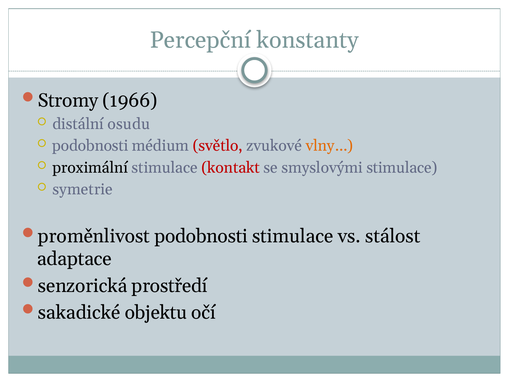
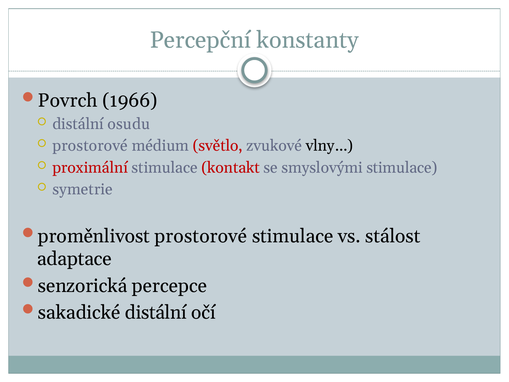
Stromy: Stromy -> Povrch (68, 100)
podobnosti: podobnosti -> prostorové (90, 146)
vlny… colour: orange -> black (329, 146)
proximální colour: black -> red (90, 167)
proměnlivost podobnosti: podobnosti -> prostorové (201, 236)
prostředí: prostředí -> percepce (169, 286)
sakadické objektu: objektu -> distální (156, 312)
